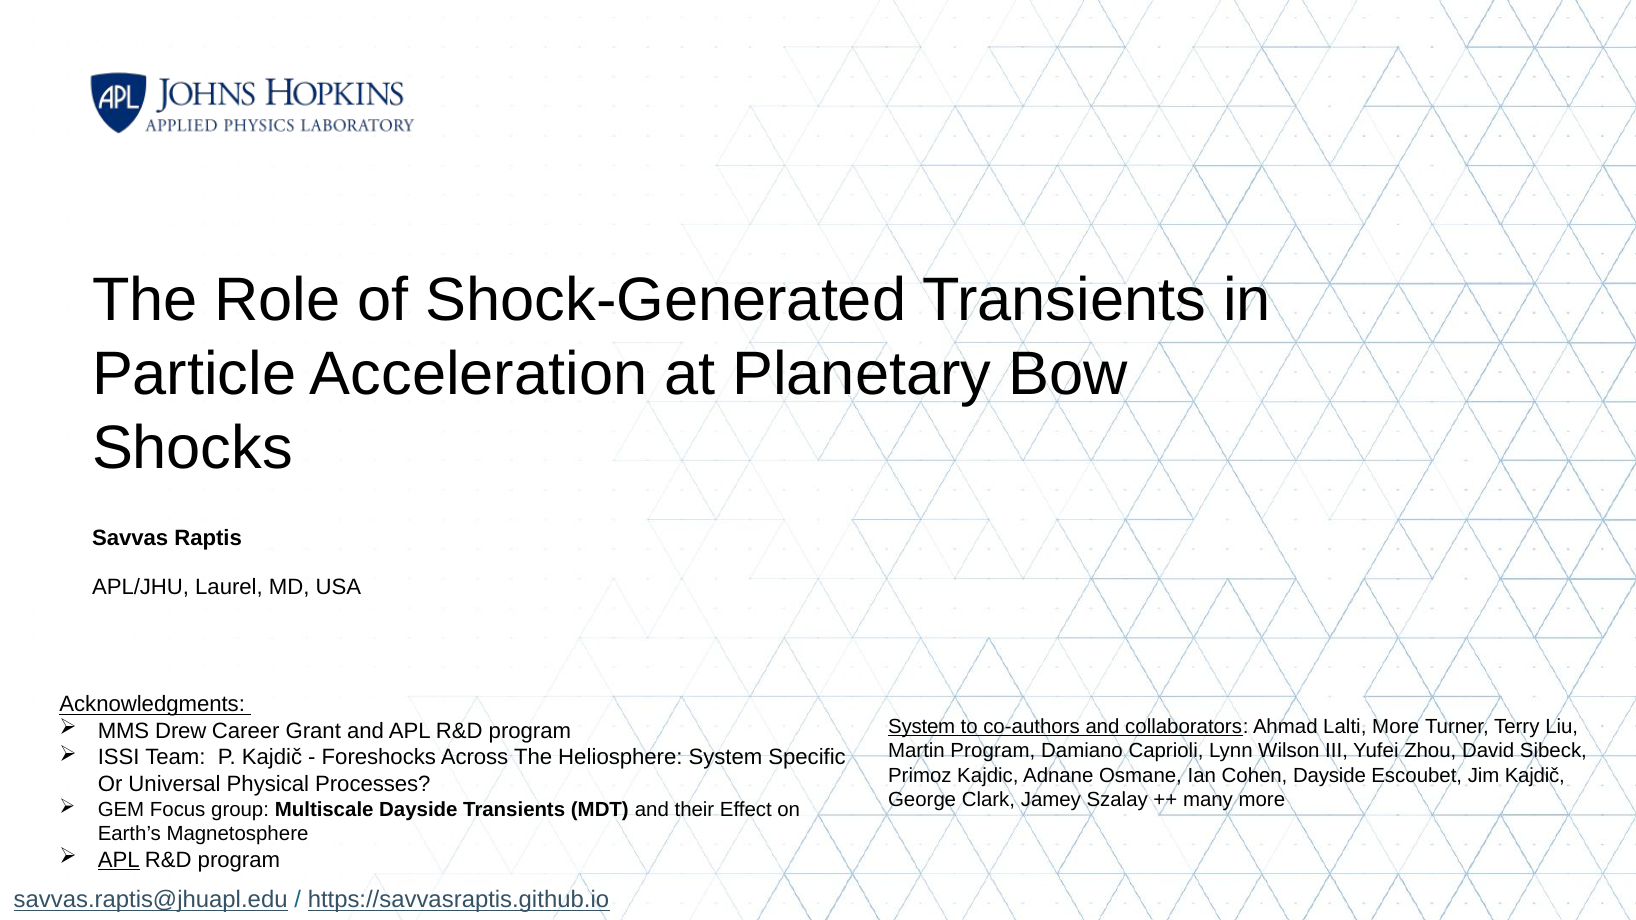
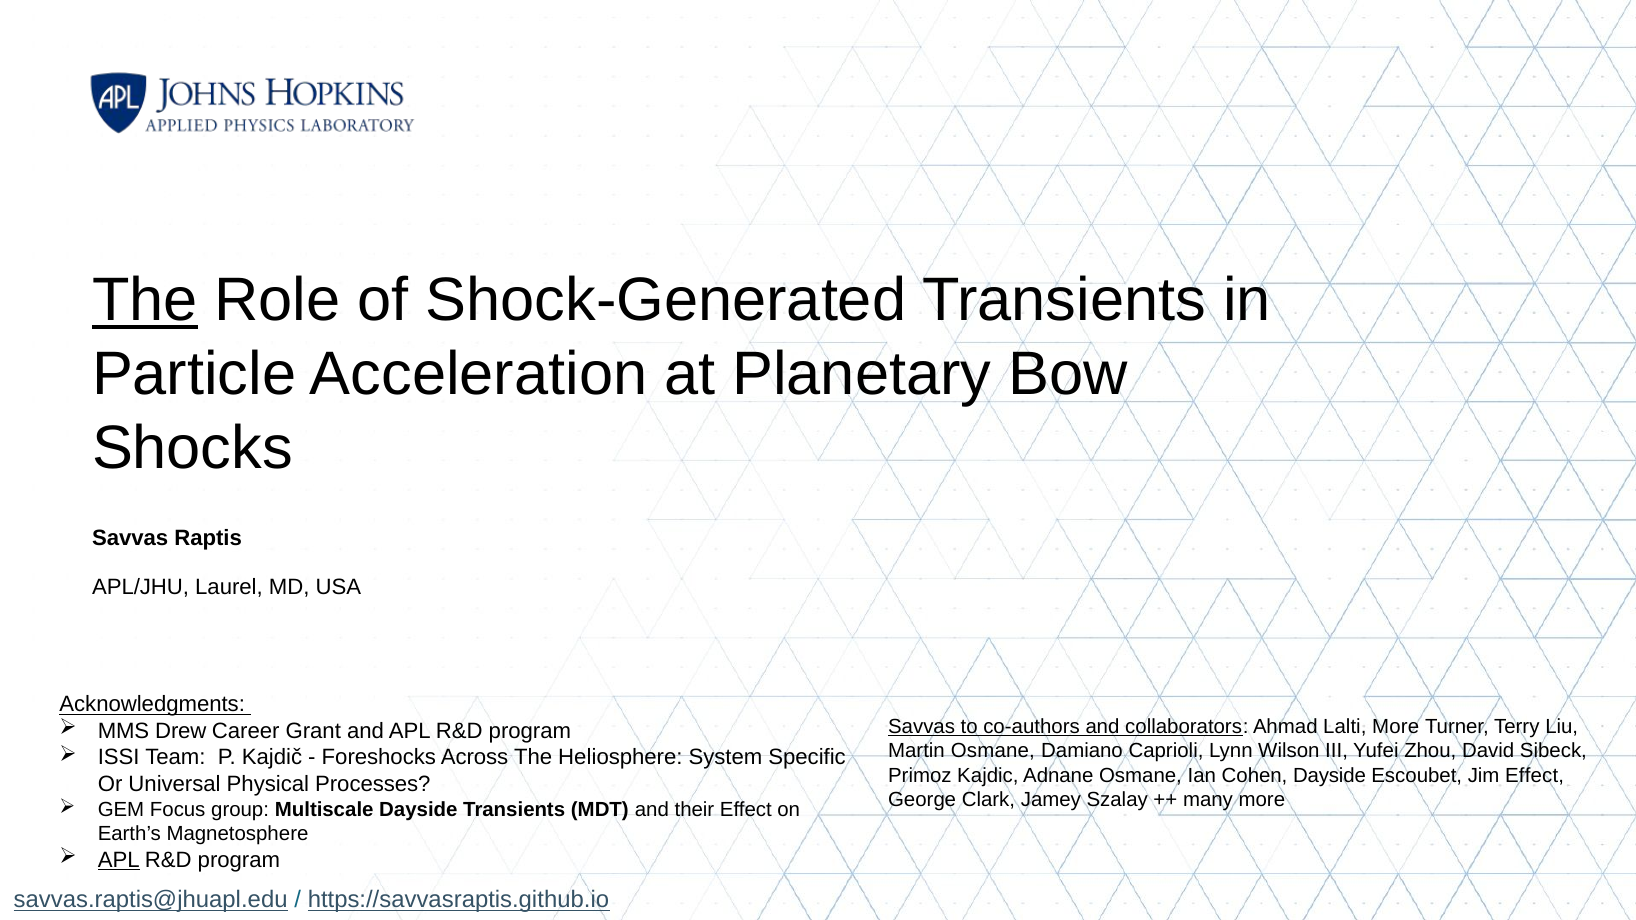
The underline: none -> present (145, 301)
System: System -> Savvas (922, 727)
Martin Program: Program -> Osmane (993, 751)
Jim Kajdič: Kajdič -> Effect (1535, 776)
